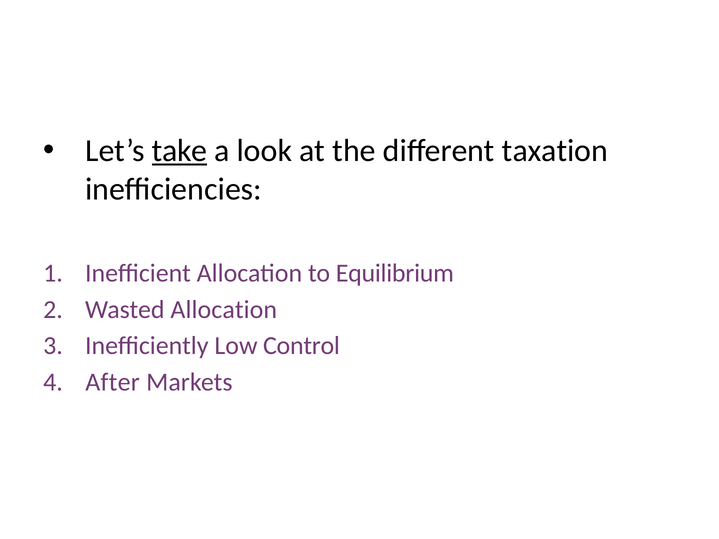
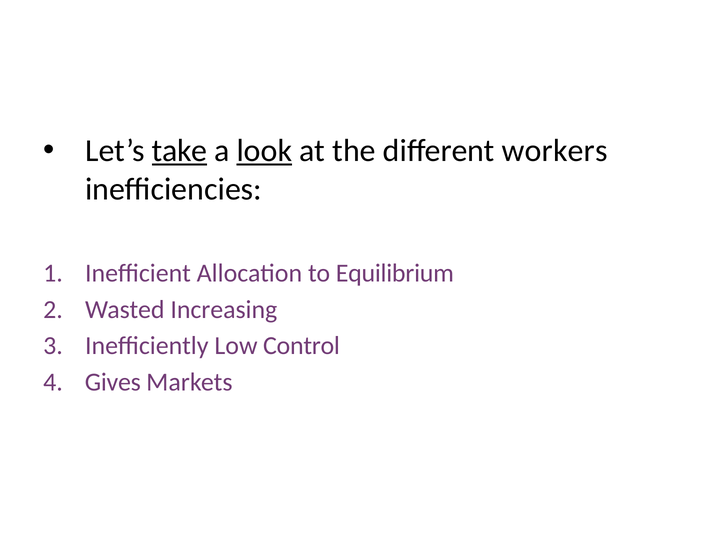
look underline: none -> present (264, 151)
taxation: taxation -> workers (555, 151)
Wasted Allocation: Allocation -> Increasing (224, 310)
After: After -> Gives (113, 382)
